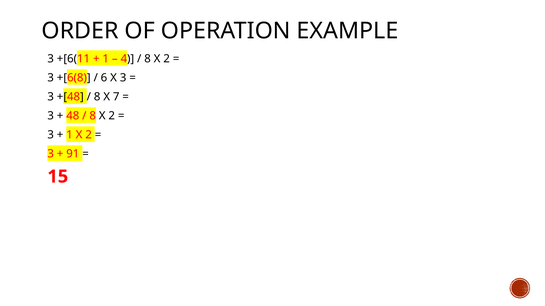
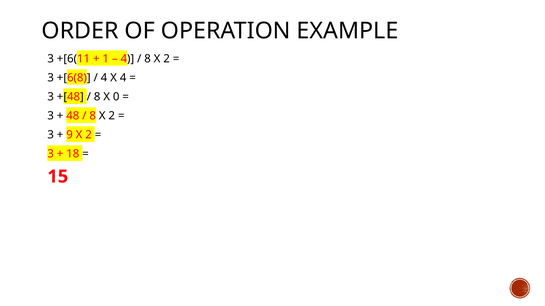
6: 6 -> 4 (104, 78)
X 3: 3 -> 4 (123, 78)
7: 7 -> 0 (116, 97)
1: 1 -> 9 (70, 135)
91: 91 -> 18 (73, 154)
